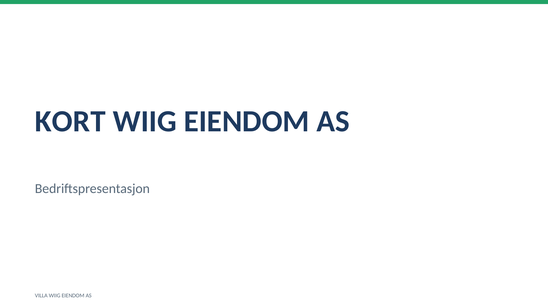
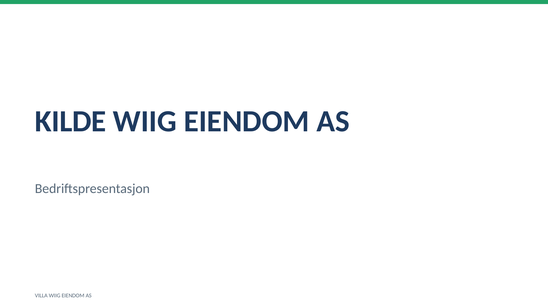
KORT: KORT -> KILDE (71, 122)
